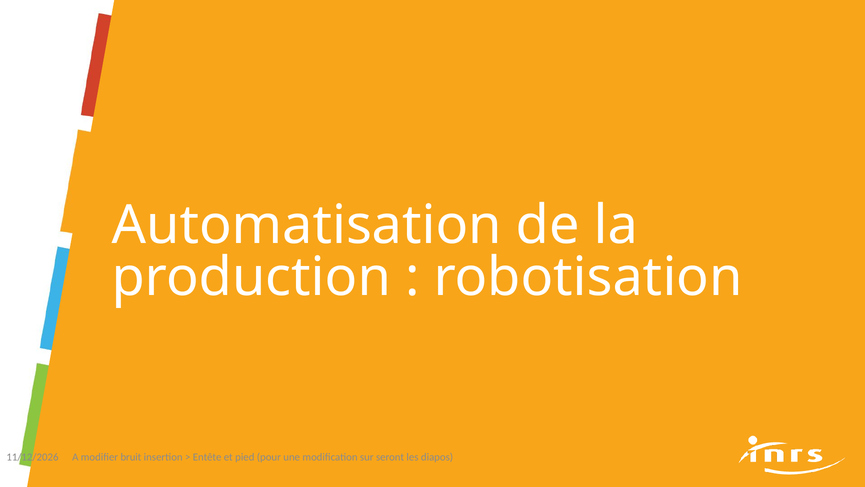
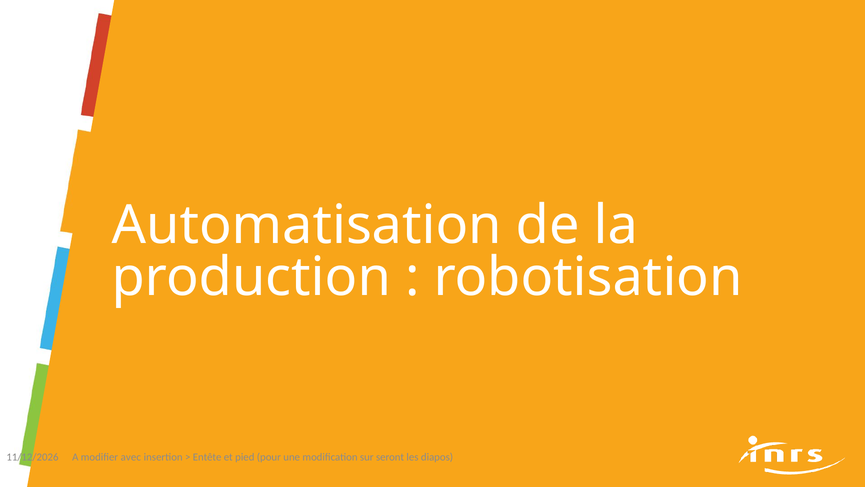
bruit: bruit -> avec (131, 457)
